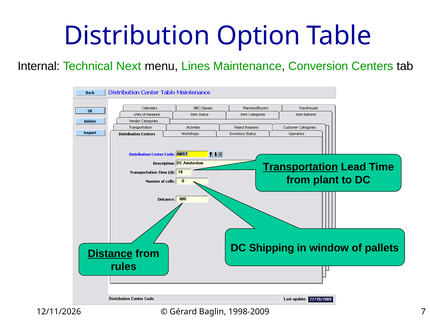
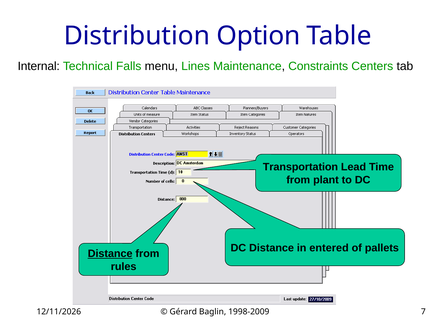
Next: Next -> Falls (129, 66)
Conversion: Conversion -> Constraints (318, 66)
Transportation underline: present -> none (300, 167)
DC Shipping: Shipping -> Distance (272, 248)
window: window -> entered (329, 248)
